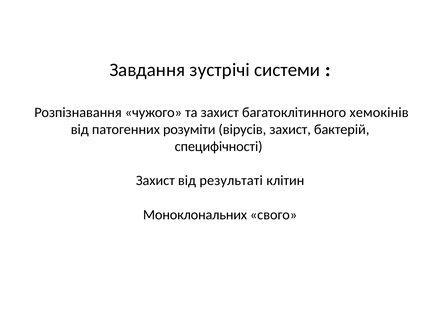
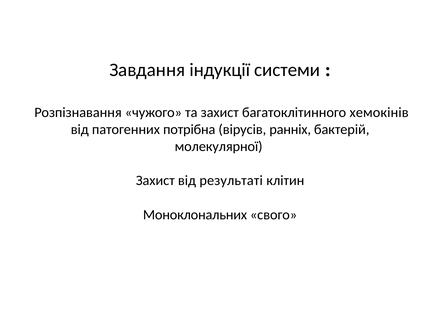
зустрічі: зустрічі -> індукції (220, 70)
розуміти: розуміти -> потрібна (189, 130)
вірусів захист: захист -> ранніх (290, 130)
специфічності: специфічності -> молекулярної (219, 147)
